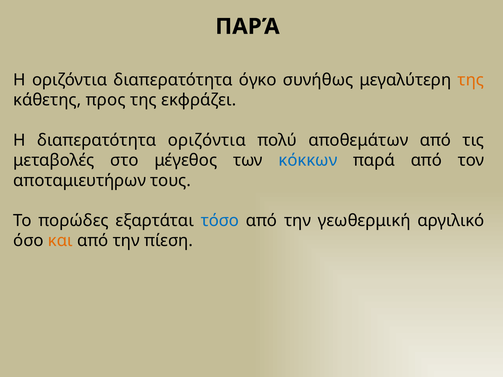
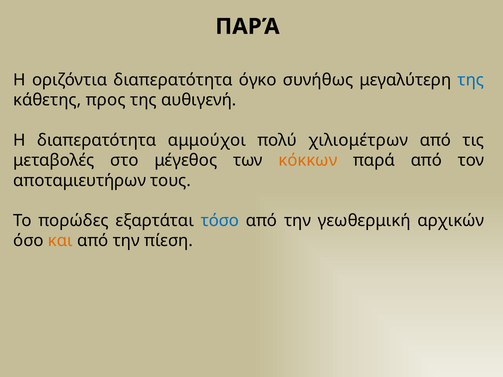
της colour: orange -> blue (471, 80)
εκφράζει: εκφράζει -> αυθιγενή (199, 100)
διαπερατότητα οριζόντια: οριζόντια -> αμμούχοι (207, 140)
αποθεμάτων: αποθεμάτων -> χιλιομέτρων (358, 140)
κόκκων colour: blue -> orange (308, 160)
αργιλικό: αργιλικό -> αρχικών (451, 221)
